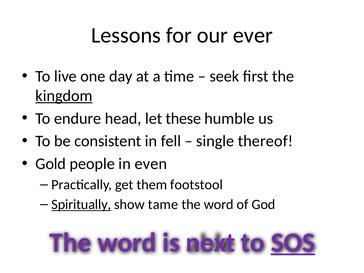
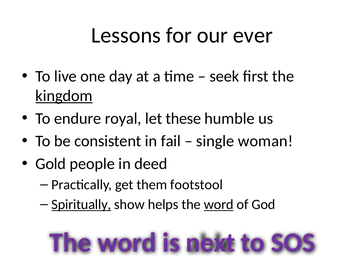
head: head -> royal (123, 118)
fell: fell -> fail (171, 141)
thereof: thereof -> woman (265, 141)
even: even -> deed (151, 164)
tame: tame -> helps (163, 204)
word underline: none -> present (219, 204)
SOS underline: present -> none (293, 243)
